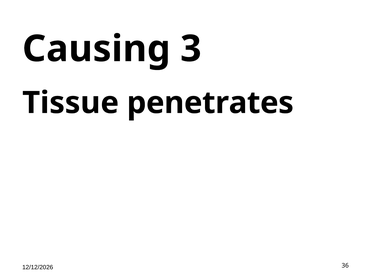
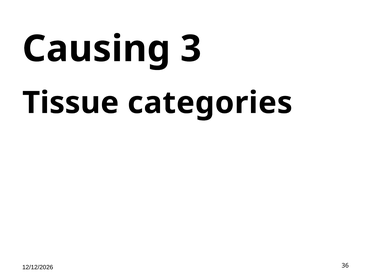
penetrates: penetrates -> categories (210, 103)
